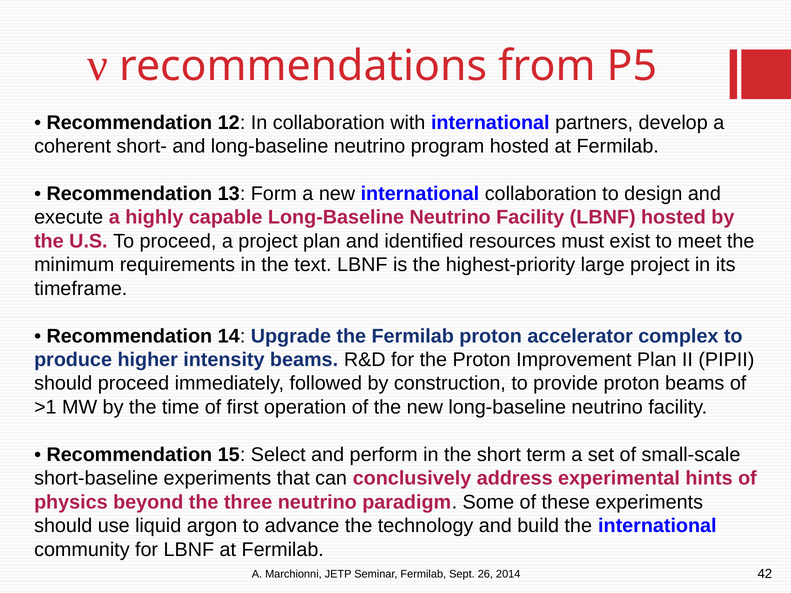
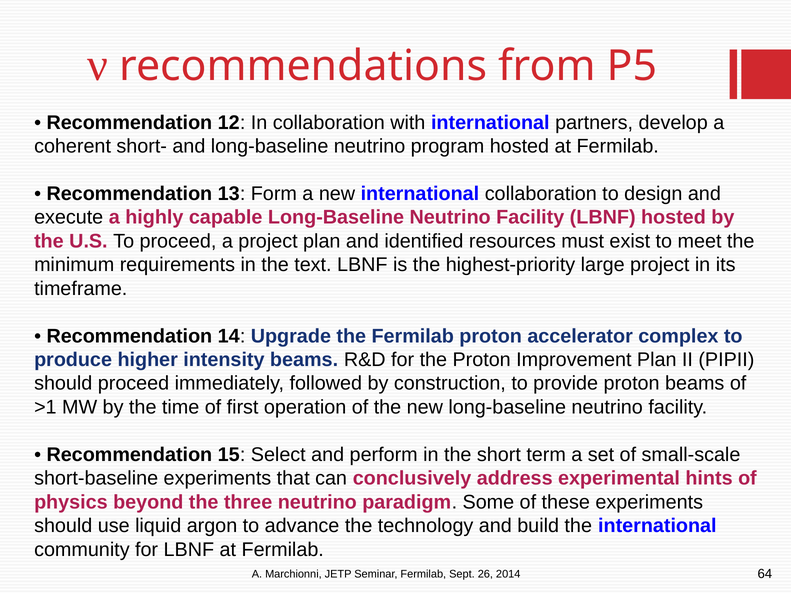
42: 42 -> 64 (765, 574)
